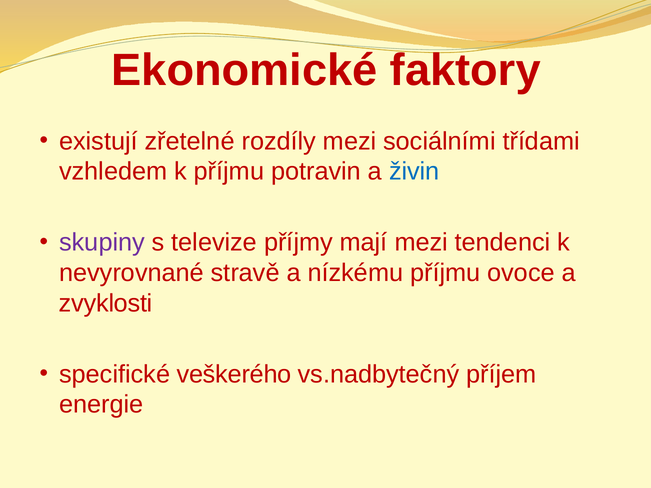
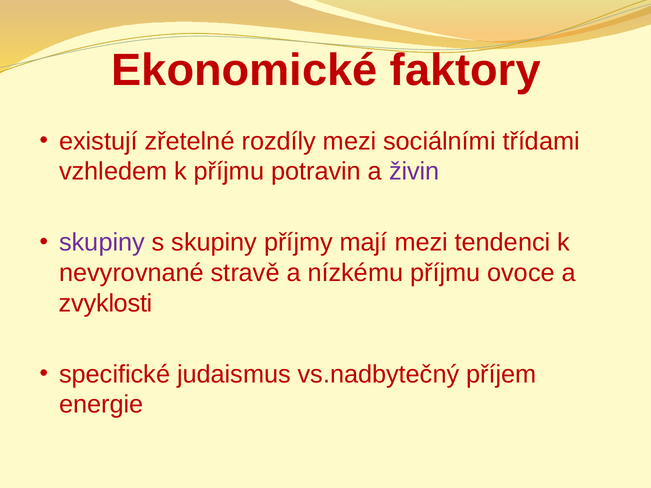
živin colour: blue -> purple (414, 172)
s televize: televize -> skupiny (214, 243)
veškerého: veškerého -> judaismus (234, 374)
